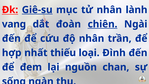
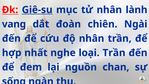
chiên underline: present -> none (103, 24)
thiếu: thiếu -> nghe (63, 53)
loại Đình: Đình -> Trần (114, 53)
